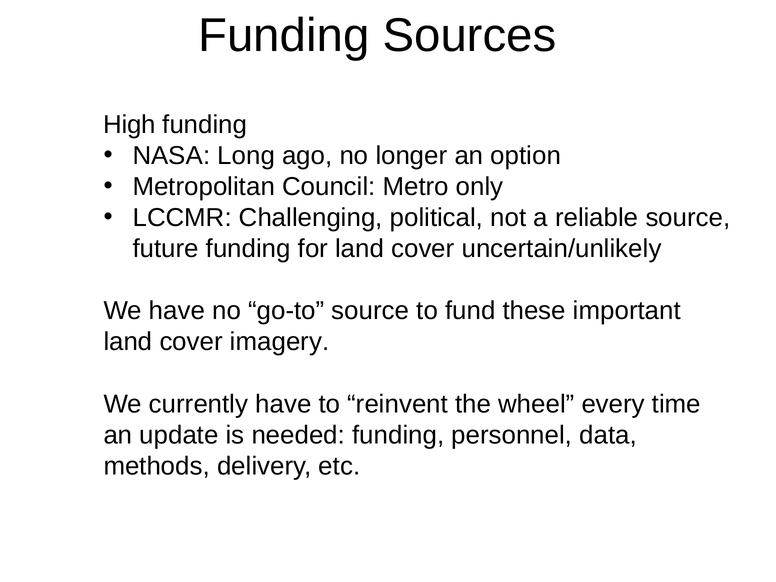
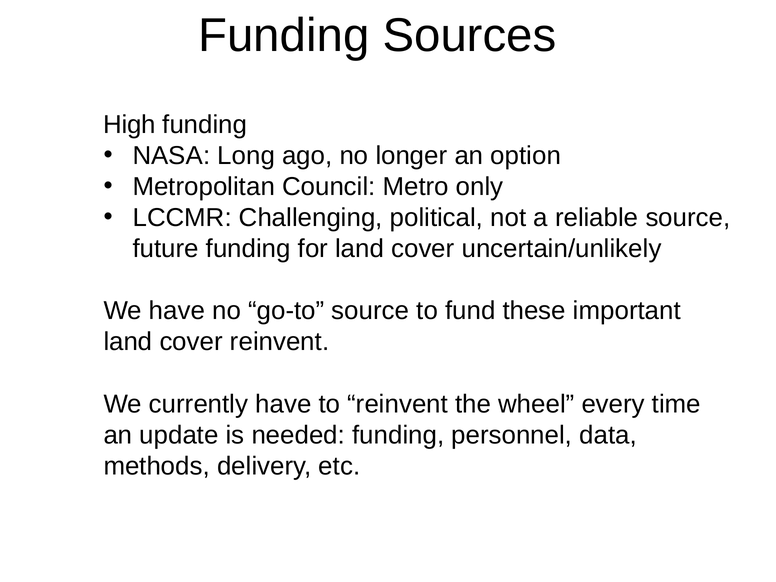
cover imagery: imagery -> reinvent (280, 342)
